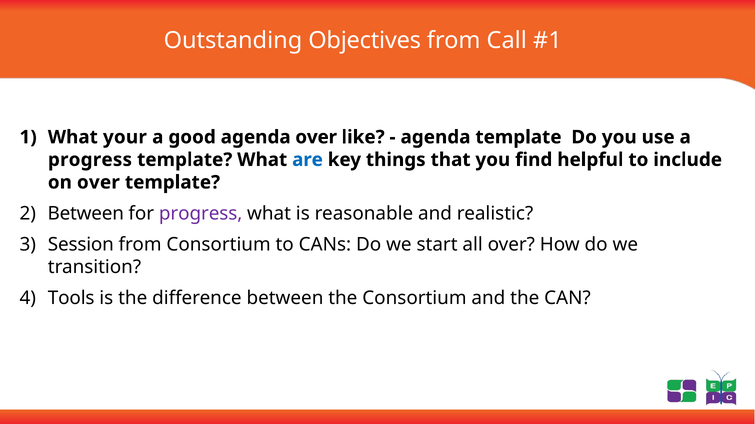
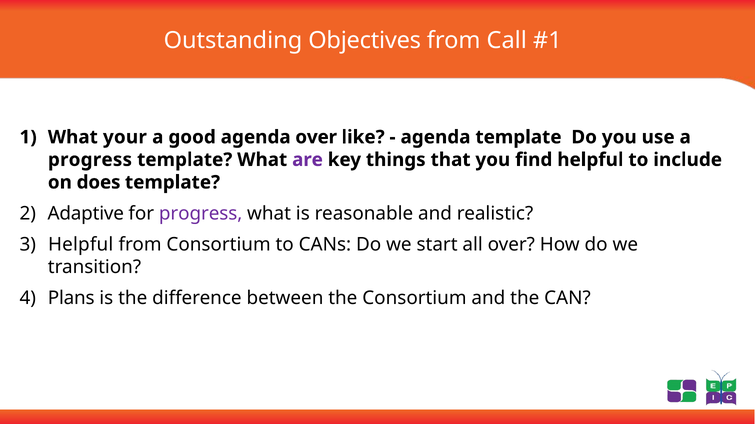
are colour: blue -> purple (307, 160)
on over: over -> does (99, 183)
Between: Between -> Adaptive (86, 214)
Session: Session -> Helpful (81, 245)
Tools: Tools -> Plans (71, 299)
